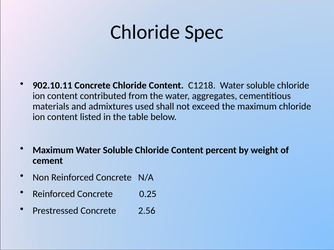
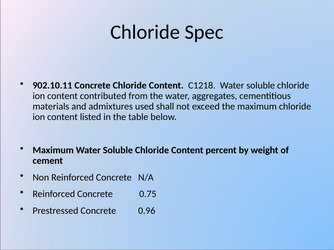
0.25: 0.25 -> 0.75 (148, 194)
2.56: 2.56 -> 0.96 (147, 211)
